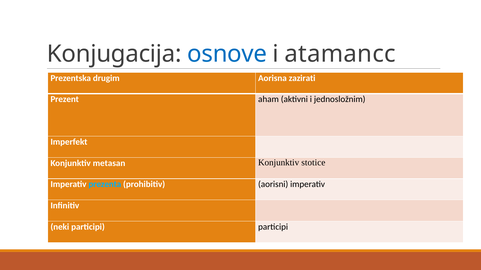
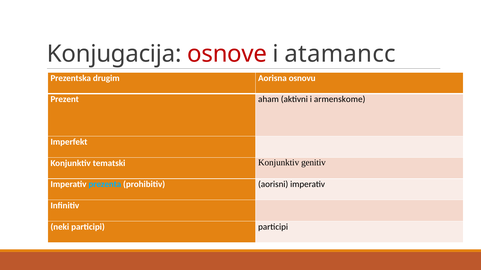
osnove colour: blue -> red (227, 54)
zazirati: zazirati -> osnovu (302, 78)
jednosložnim: jednosložnim -> armenskome (340, 100)
metasan: metasan -> tematski (109, 163)
stotice: stotice -> genitiv (313, 163)
